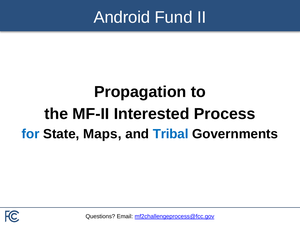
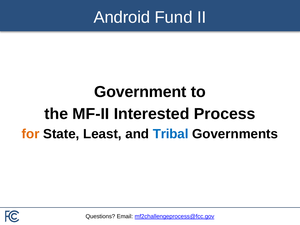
Propagation: Propagation -> Government (140, 92)
for colour: blue -> orange (31, 134)
Maps: Maps -> Least (102, 134)
